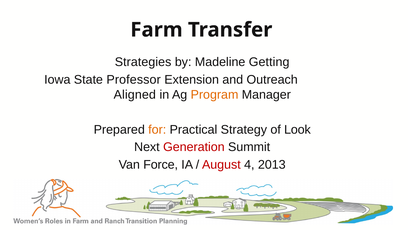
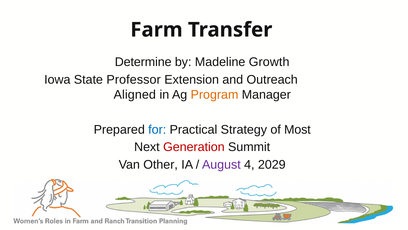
Strategies: Strategies -> Determine (143, 62)
Getting: Getting -> Growth (269, 62)
for colour: orange -> blue (157, 129)
Look: Look -> Most (297, 129)
Force: Force -> Other (161, 164)
August colour: red -> purple (221, 164)
2013: 2013 -> 2029 (272, 164)
